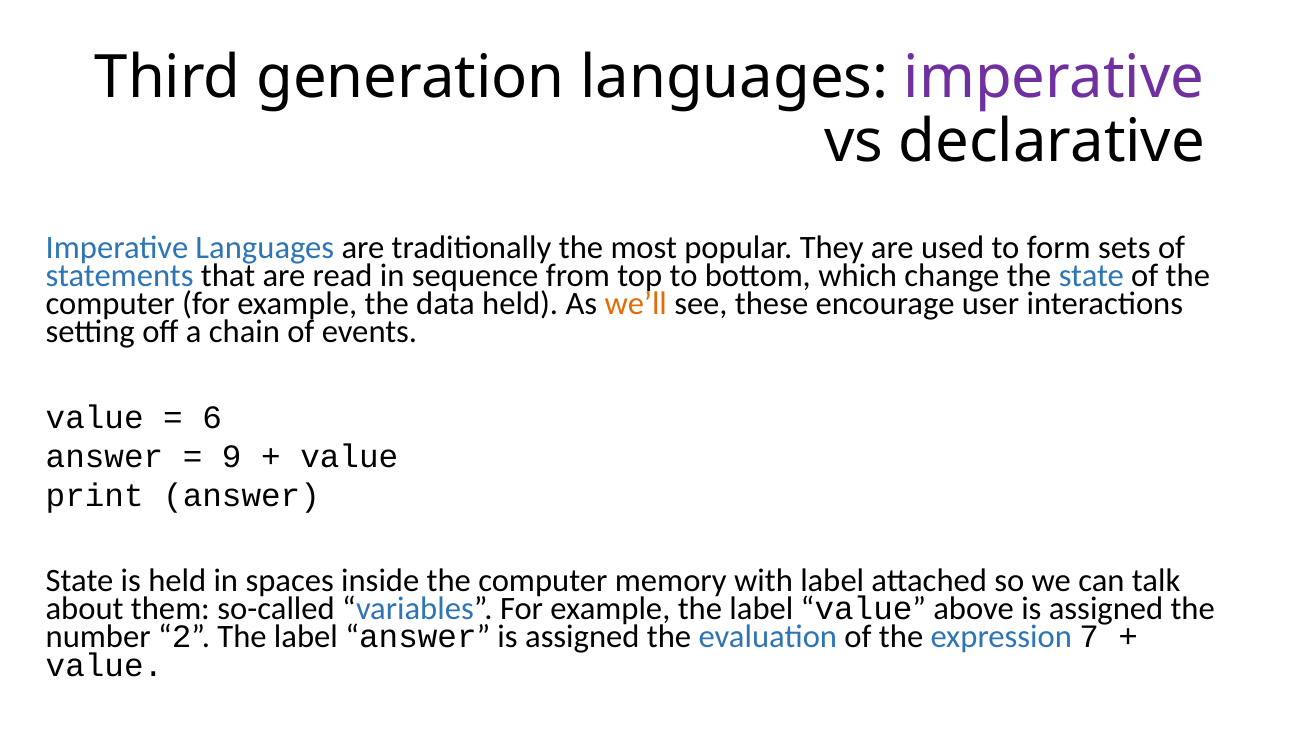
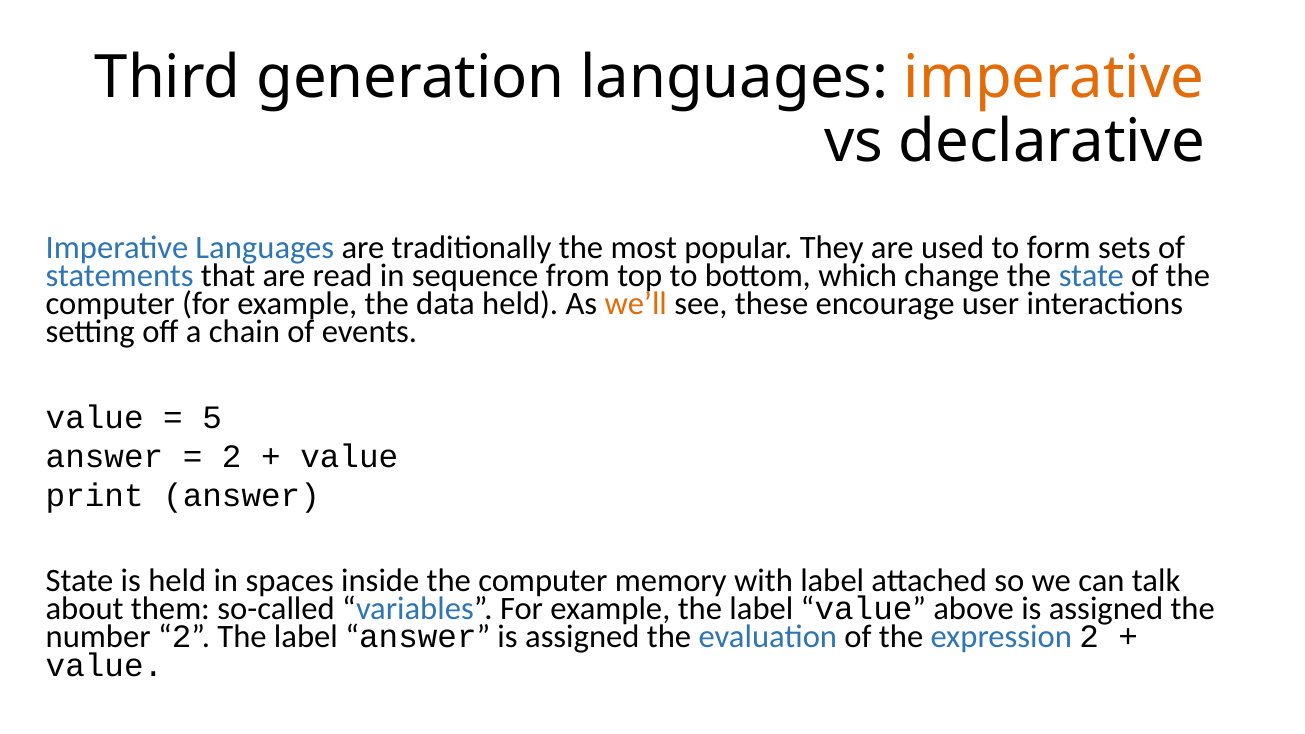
imperative colour: purple -> orange (1054, 77)
6: 6 -> 5 (212, 417)
9: 9 -> 2 (232, 456)
expression 7: 7 -> 2 (1089, 637)
